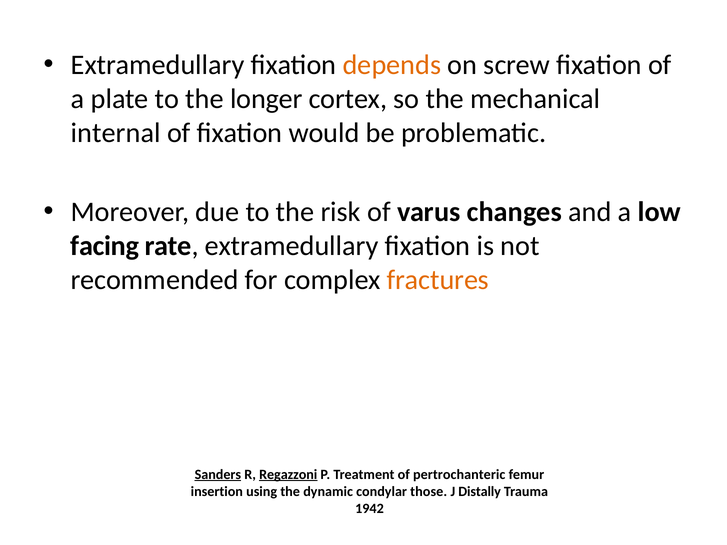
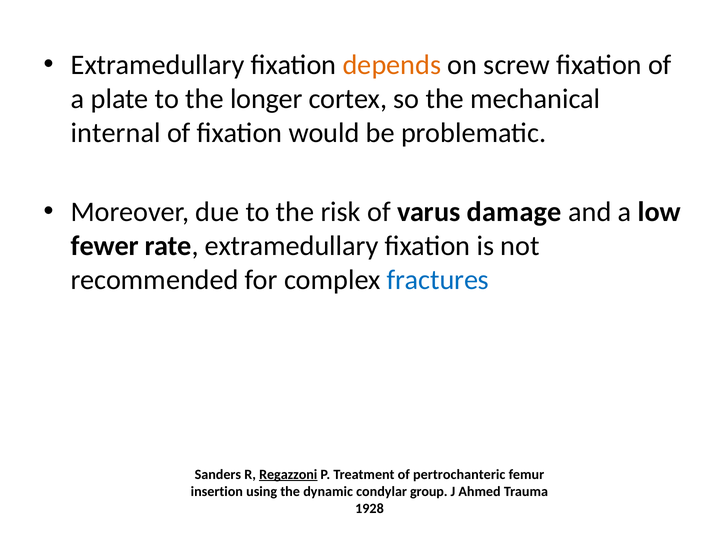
changes: changes -> damage (514, 212)
facing: facing -> fewer (105, 246)
fractures colour: orange -> blue (438, 280)
Sanders underline: present -> none (218, 475)
those: those -> group (429, 492)
Distally: Distally -> Ahmed (480, 492)
1942: 1942 -> 1928 (369, 509)
